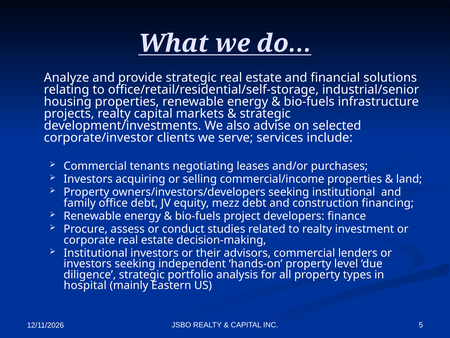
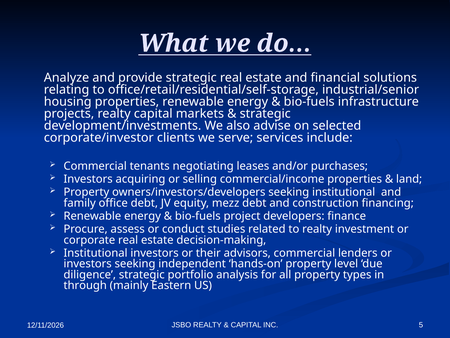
hospital: hospital -> through (85, 285)
